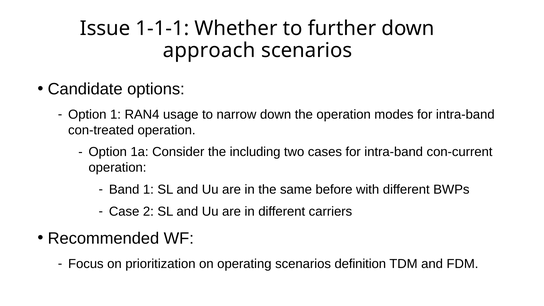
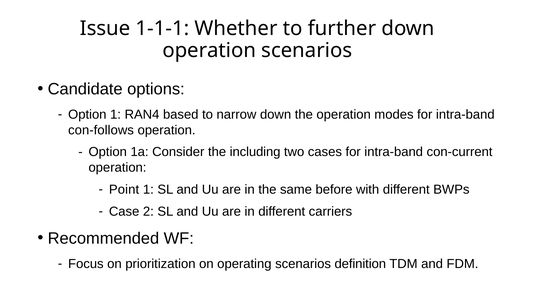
approach: approach -> operation (209, 51)
usage: usage -> based (181, 115)
con-treated: con-treated -> con-follows (101, 130)
Band: Band -> Point (124, 190)
